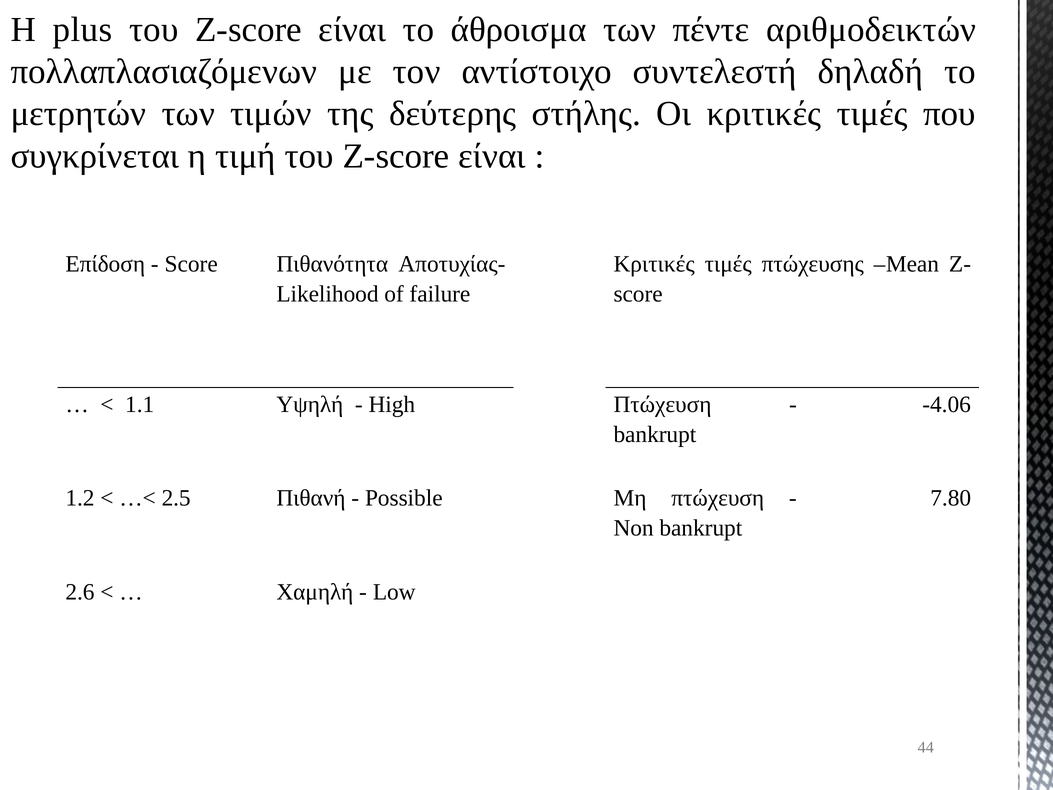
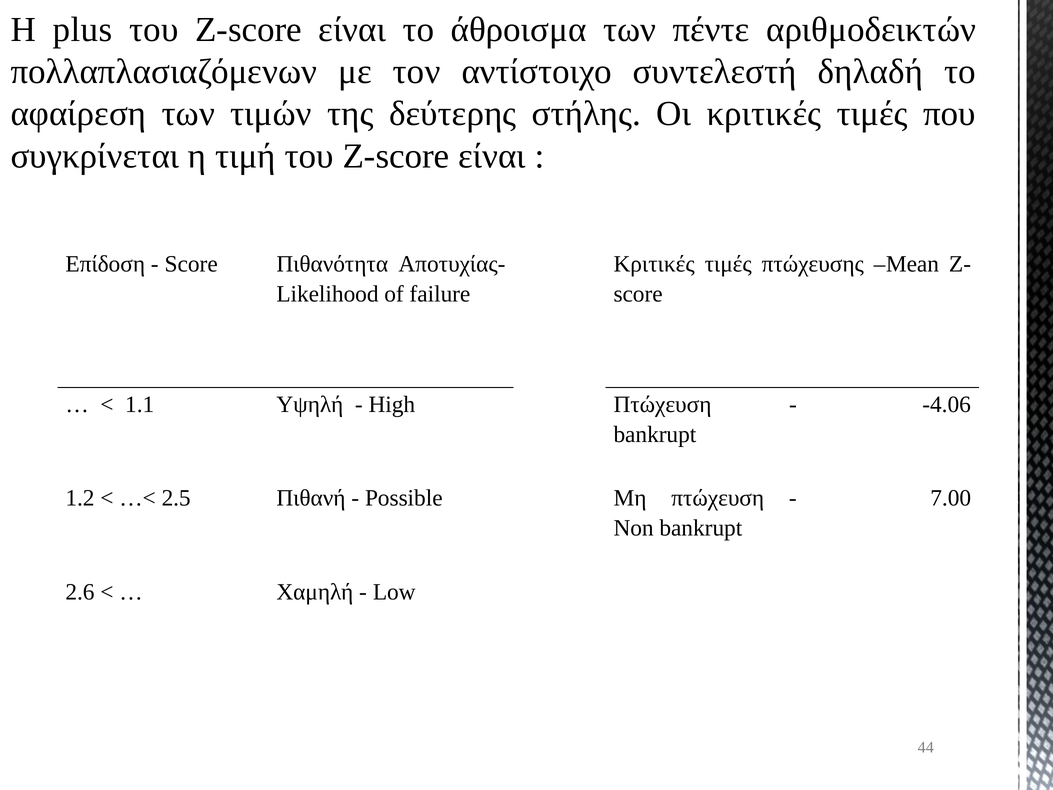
μετρητών: μετρητών -> αφαίρεση (78, 114)
7.80: 7.80 -> 7.00 (951, 498)
